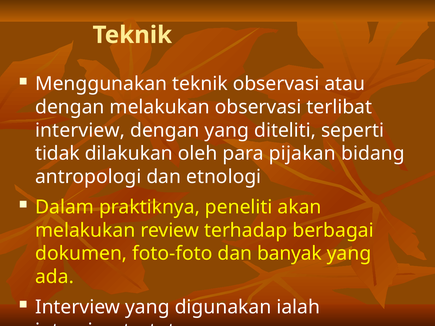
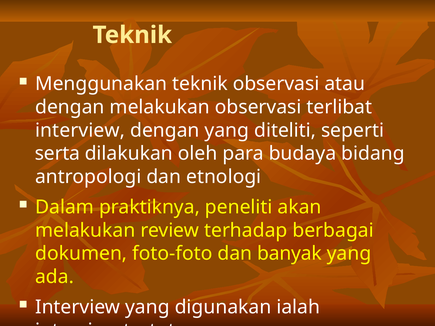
tidak: tidak -> serta (58, 154)
pijakan: pijakan -> budaya (302, 154)
